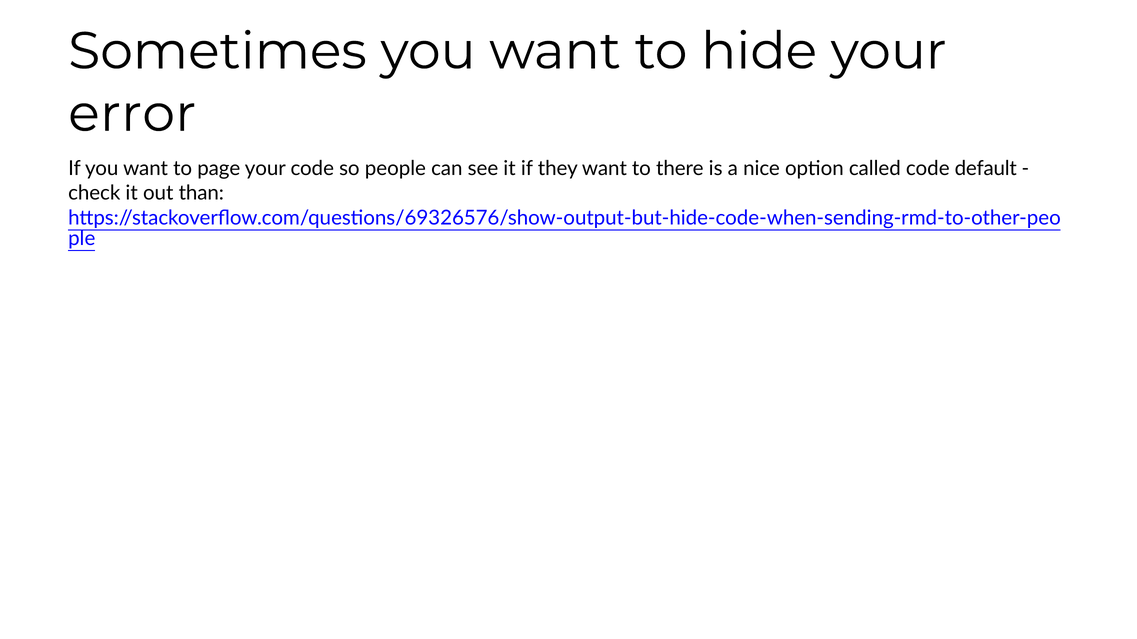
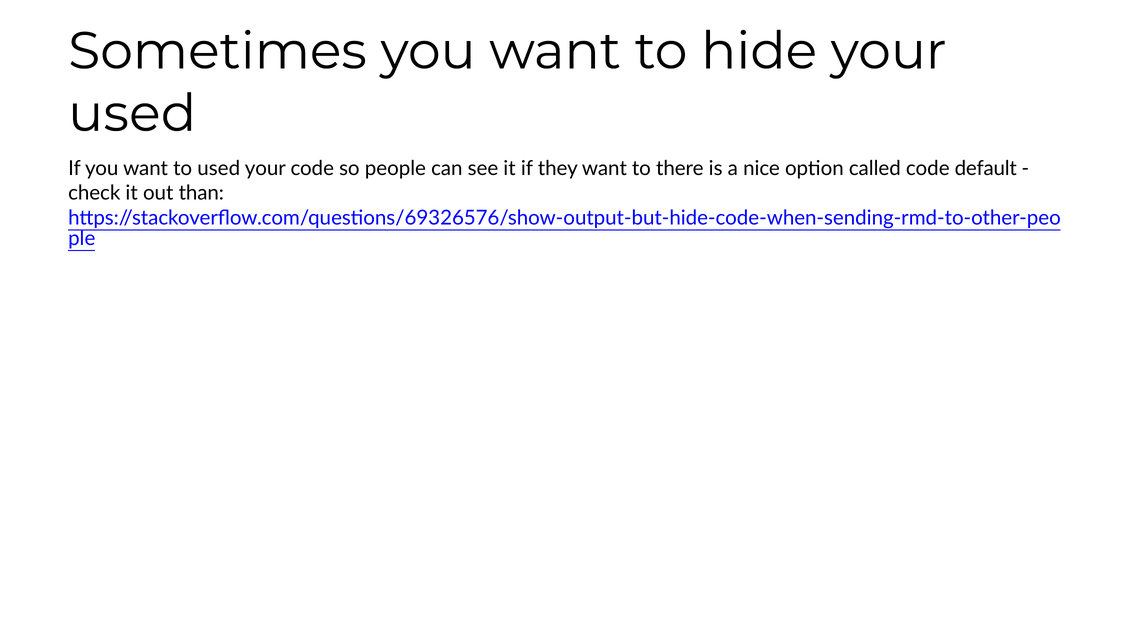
error: error -> used (132, 114)
to page: page -> used (219, 169)
